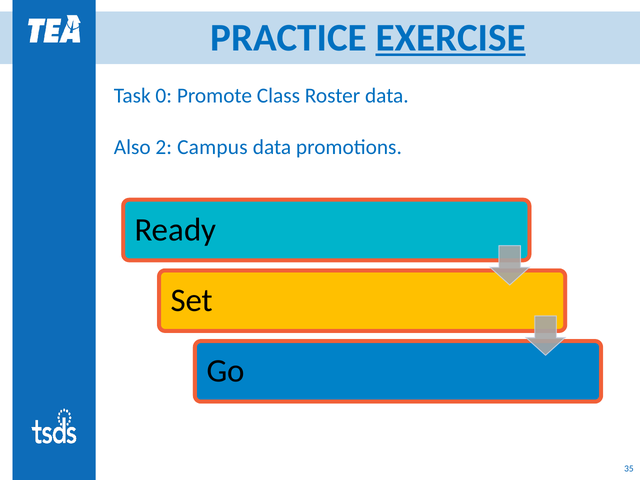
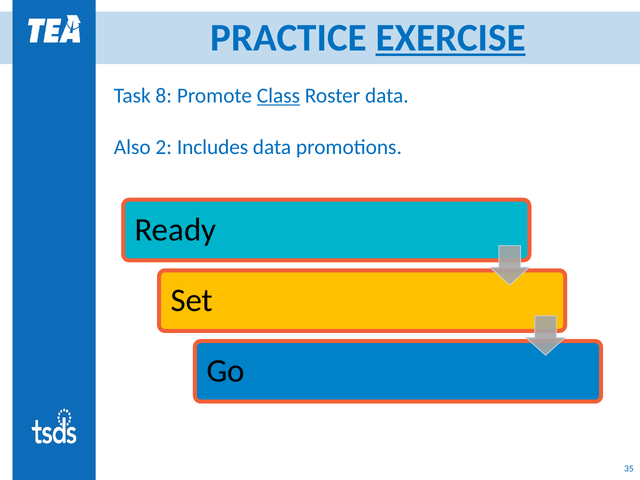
0: 0 -> 8 (164, 96)
Class underline: none -> present (278, 96)
Campus: Campus -> Includes (213, 147)
